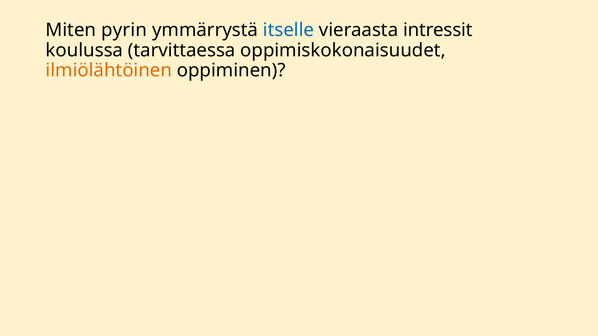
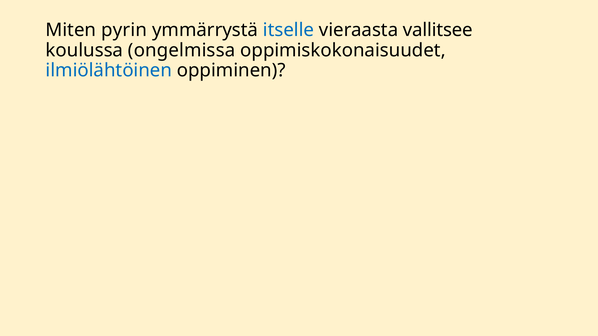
intressit: intressit -> vallitsee (438, 30)
tarvittaessa: tarvittaessa -> ongelmissa (182, 50)
ilmiölähtöinen colour: orange -> blue (109, 70)
